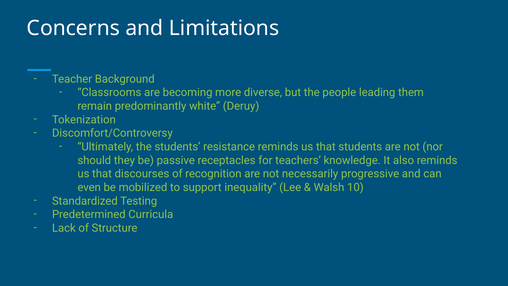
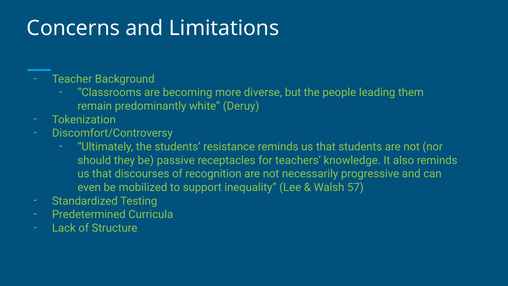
10: 10 -> 57 (355, 187)
